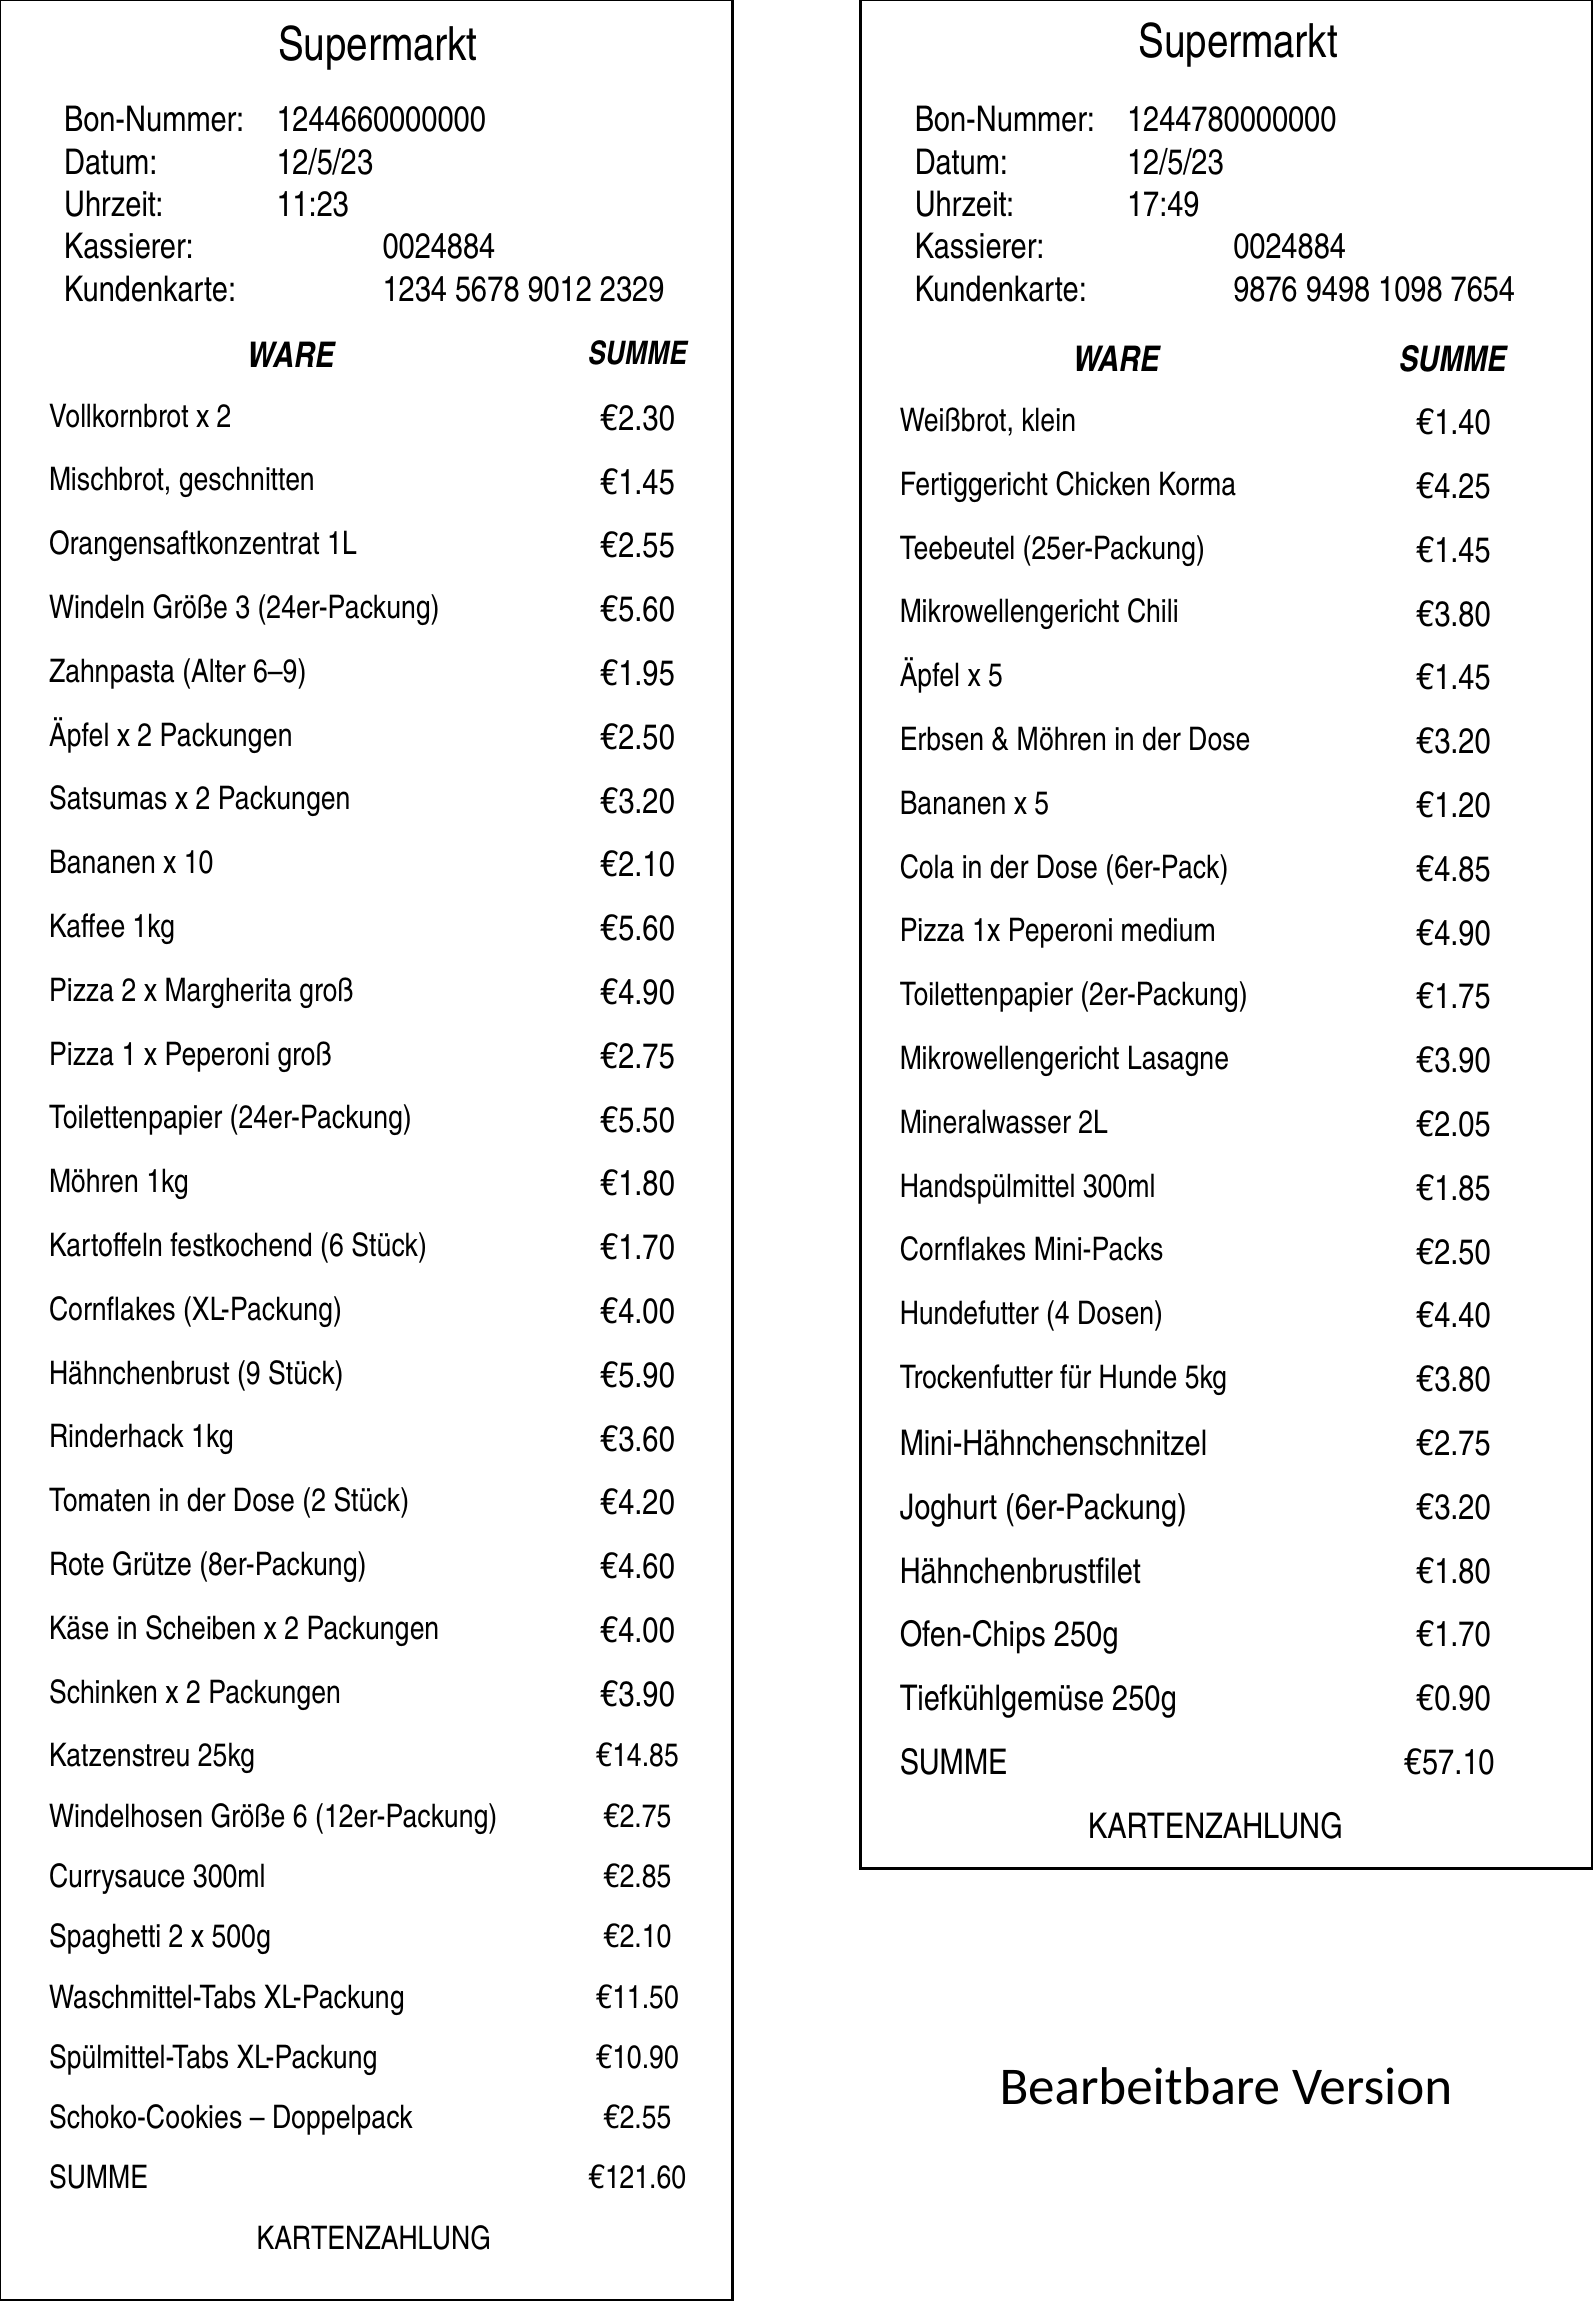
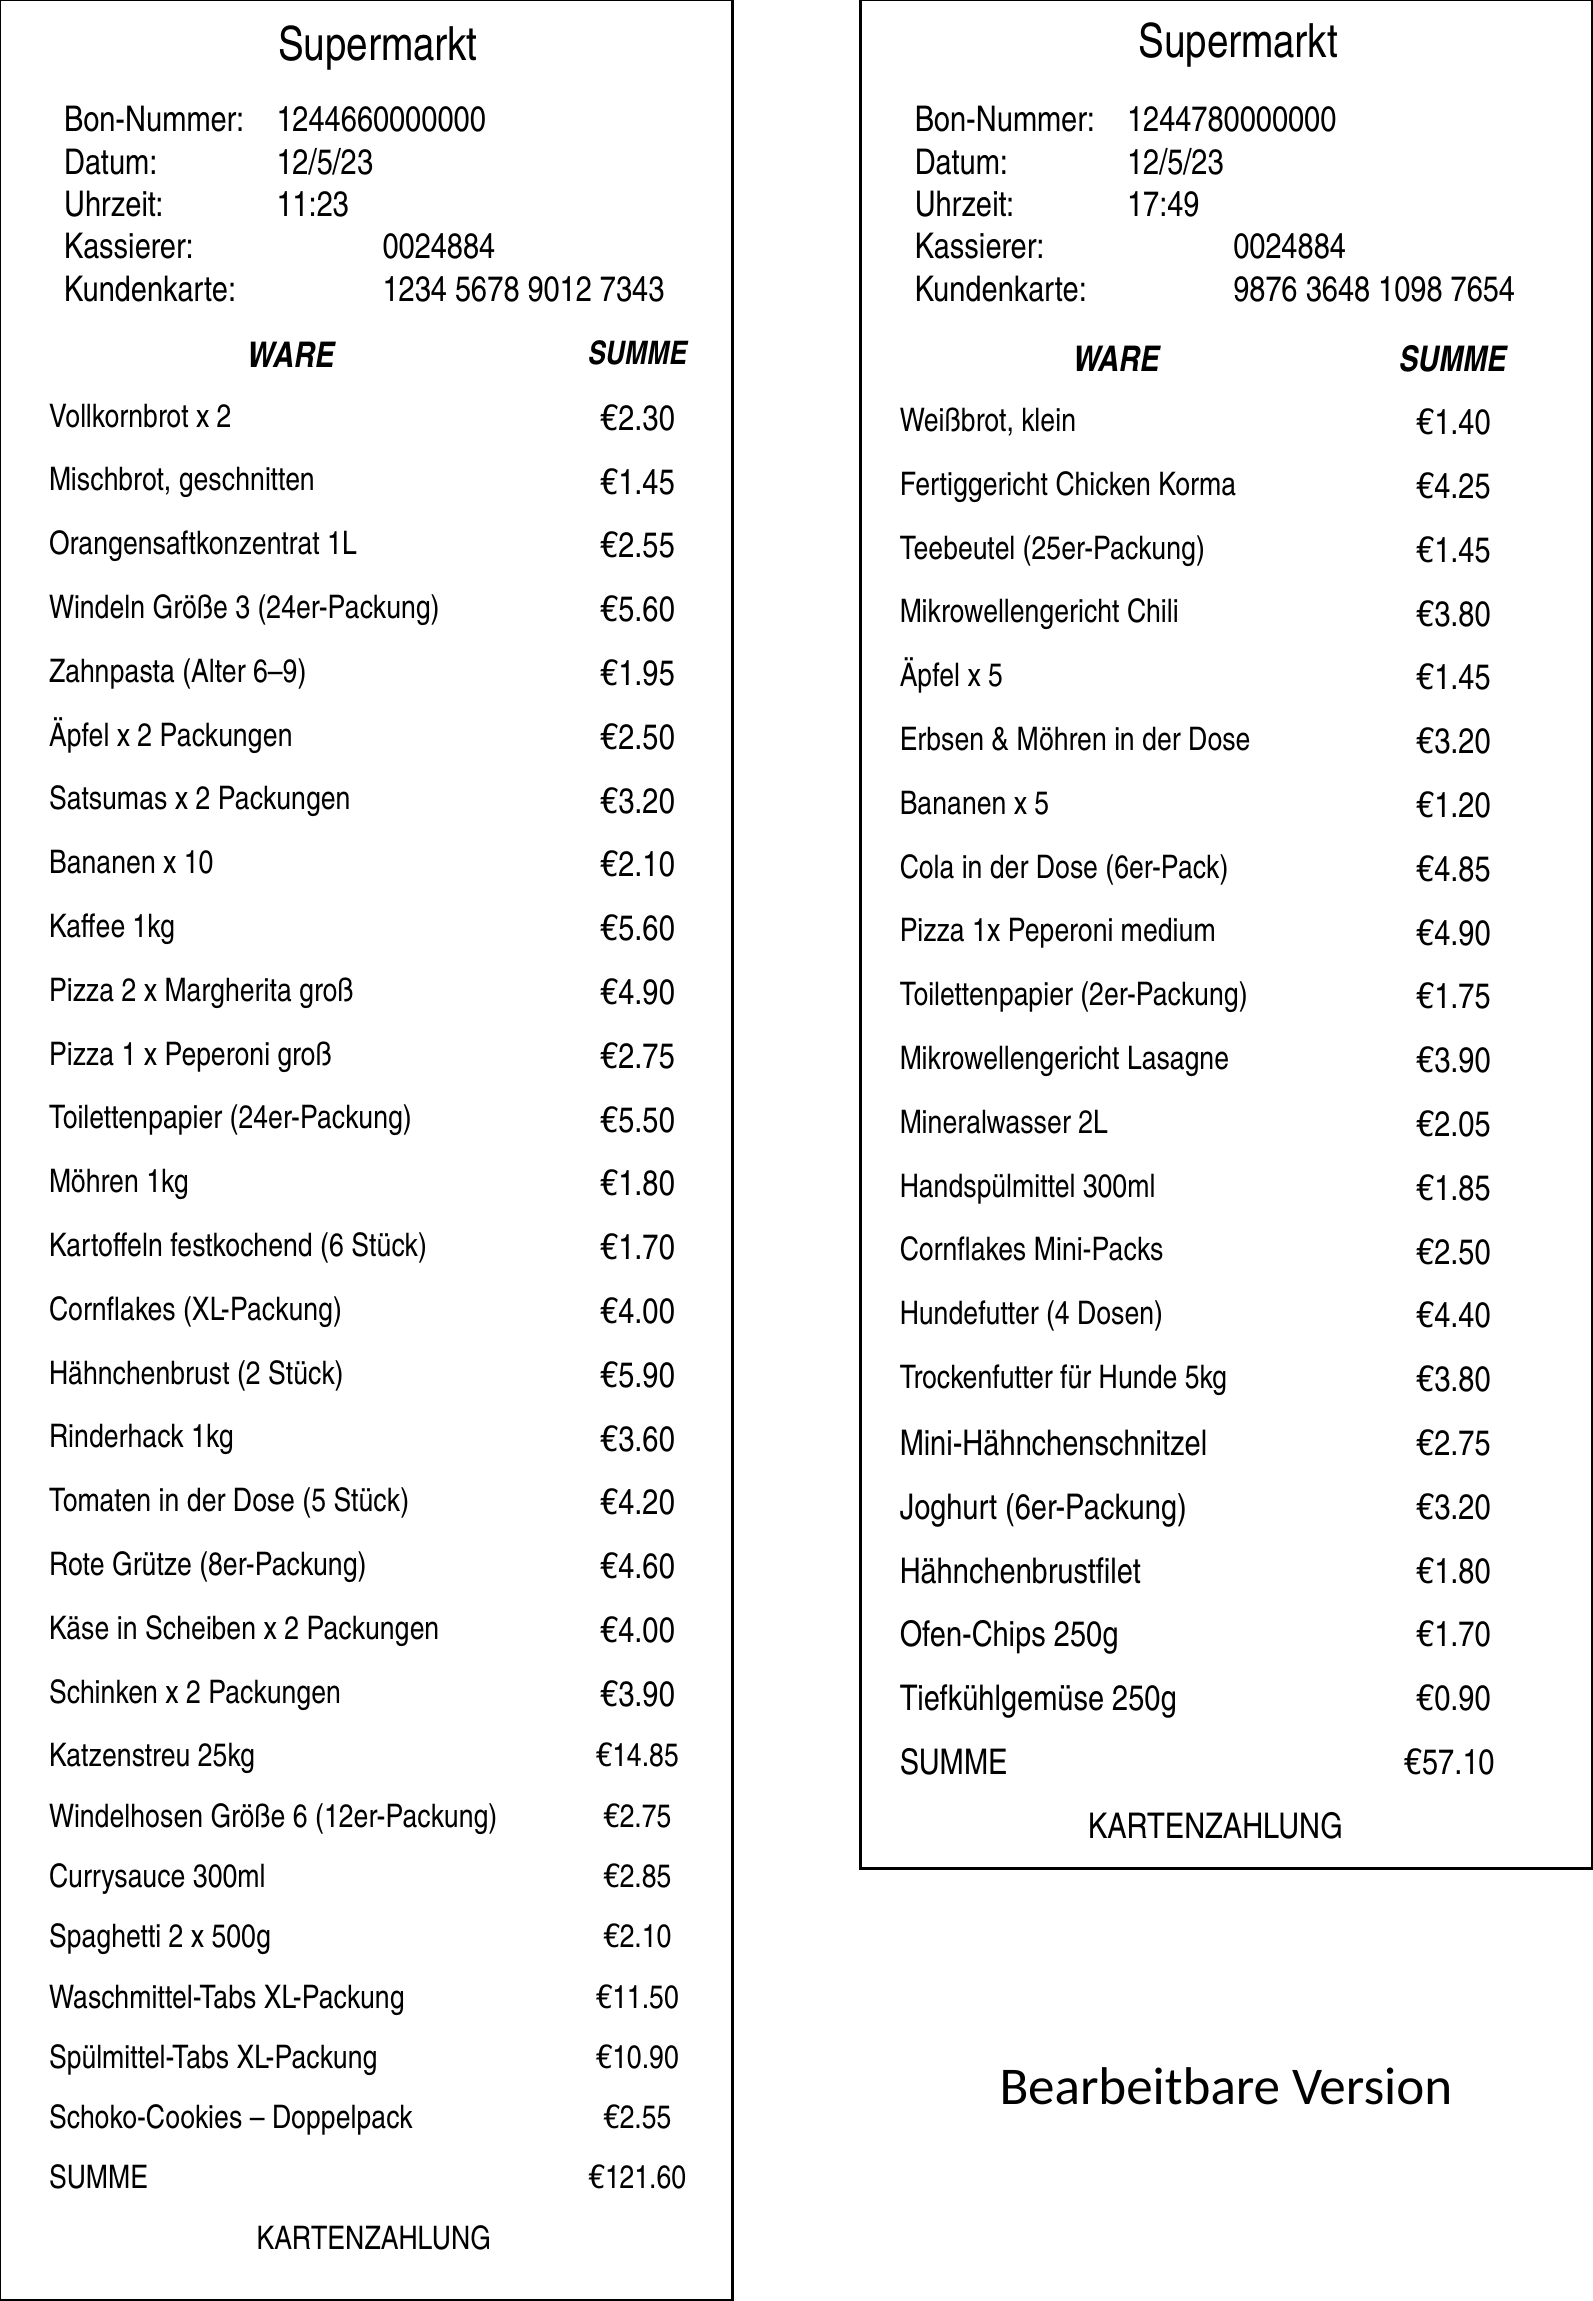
2329: 2329 -> 7343 (632, 290)
9498: 9498 -> 3648 (1338, 290)
Hähnchenbrust 9: 9 -> 2 (249, 1373)
Dose 2: 2 -> 5 (314, 1501)
